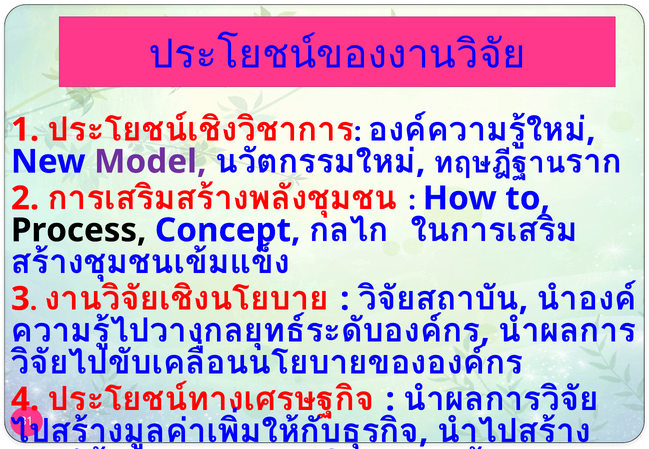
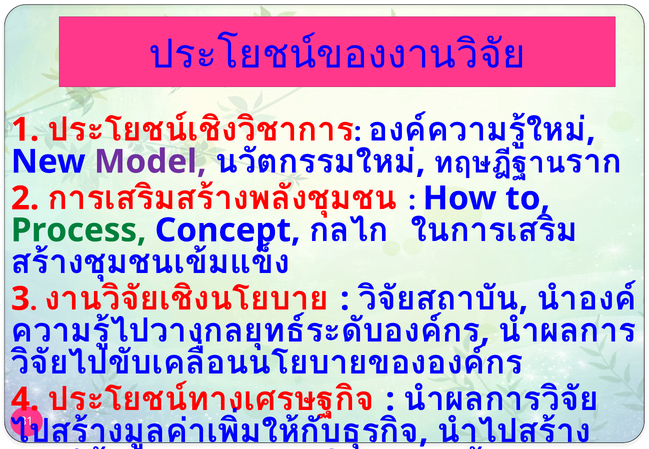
Process colour: black -> green (79, 230)
